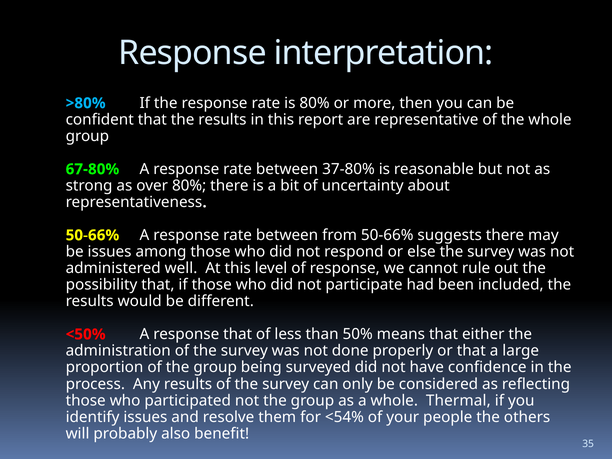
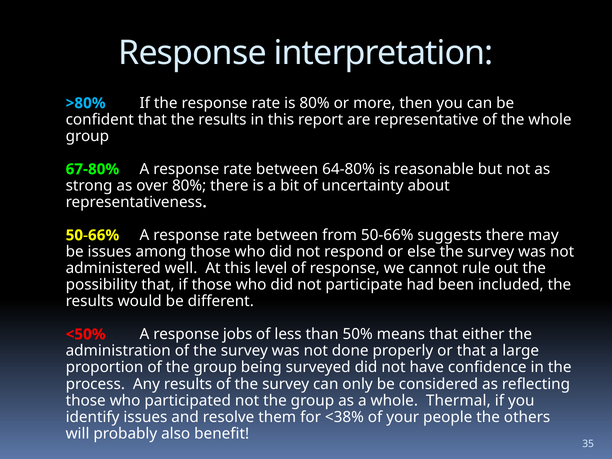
37-80%: 37-80% -> 64-80% (348, 169)
response that: that -> jobs (238, 334)
<54%: <54% -> <38% (344, 417)
